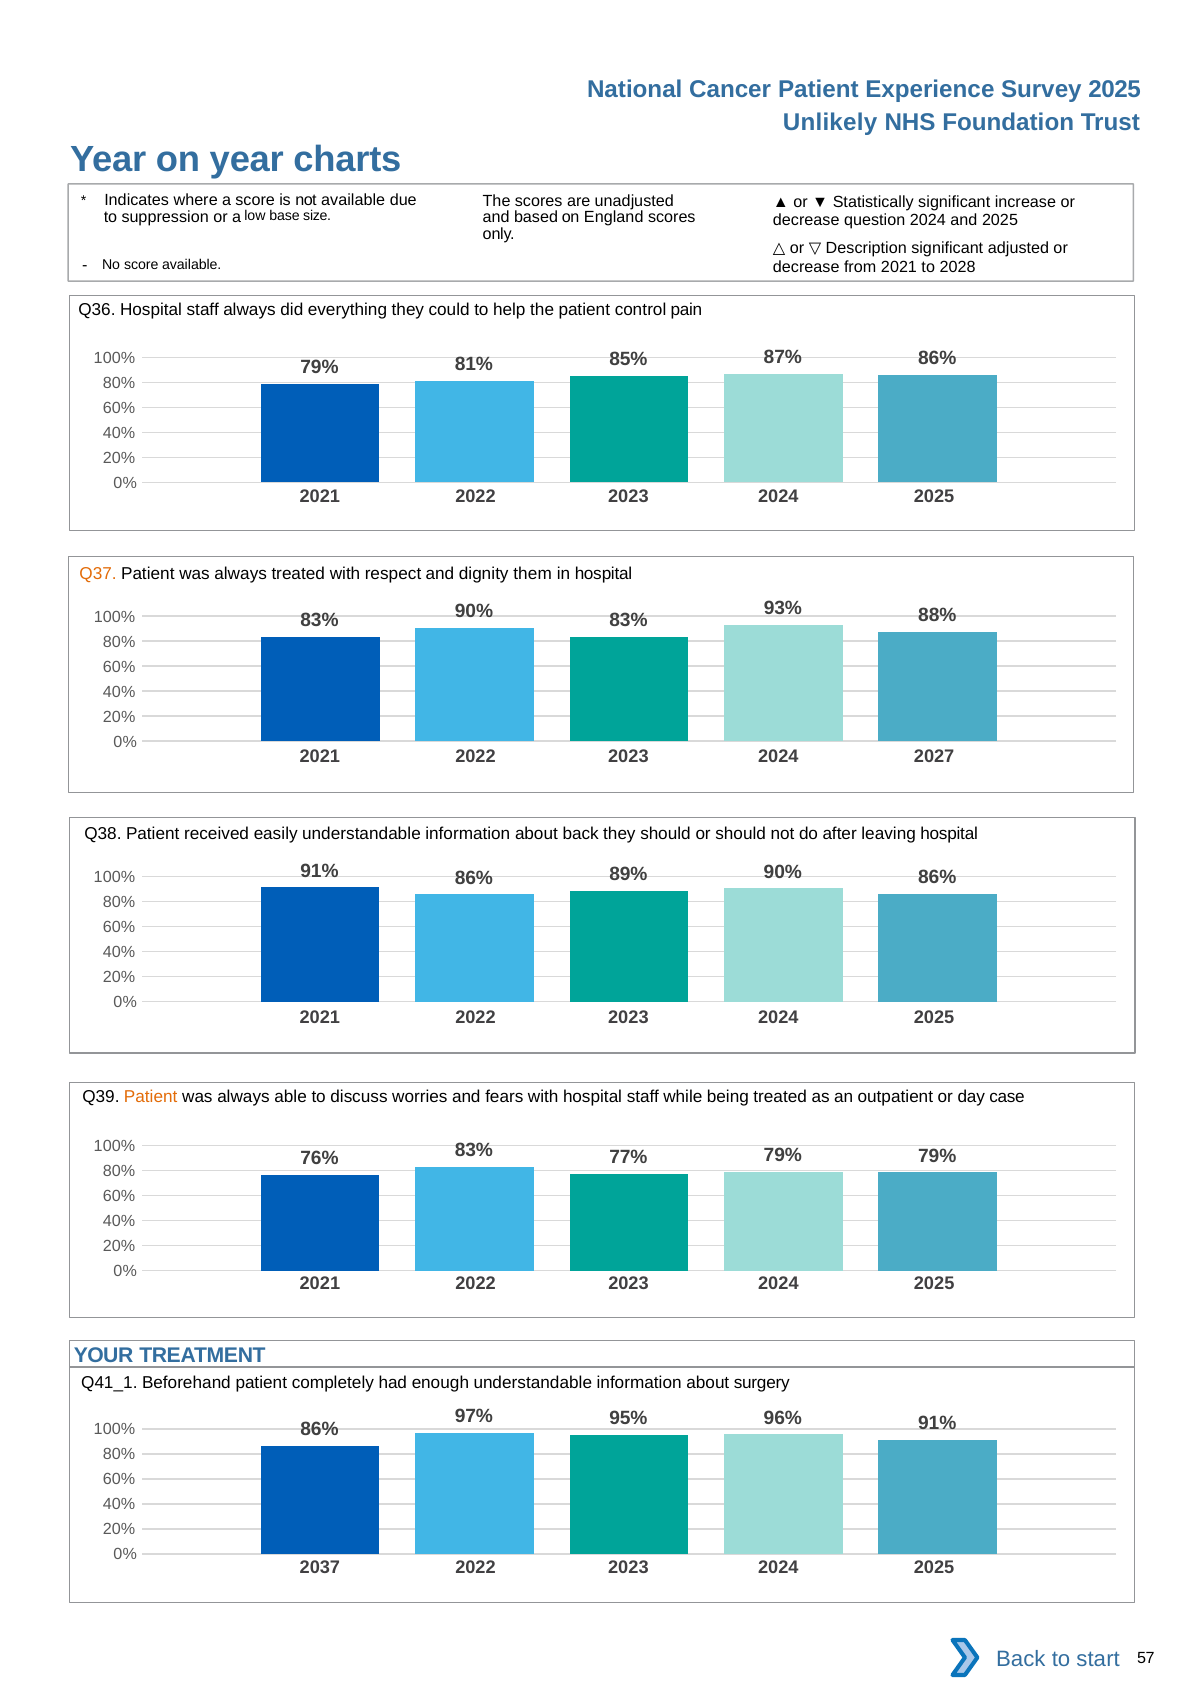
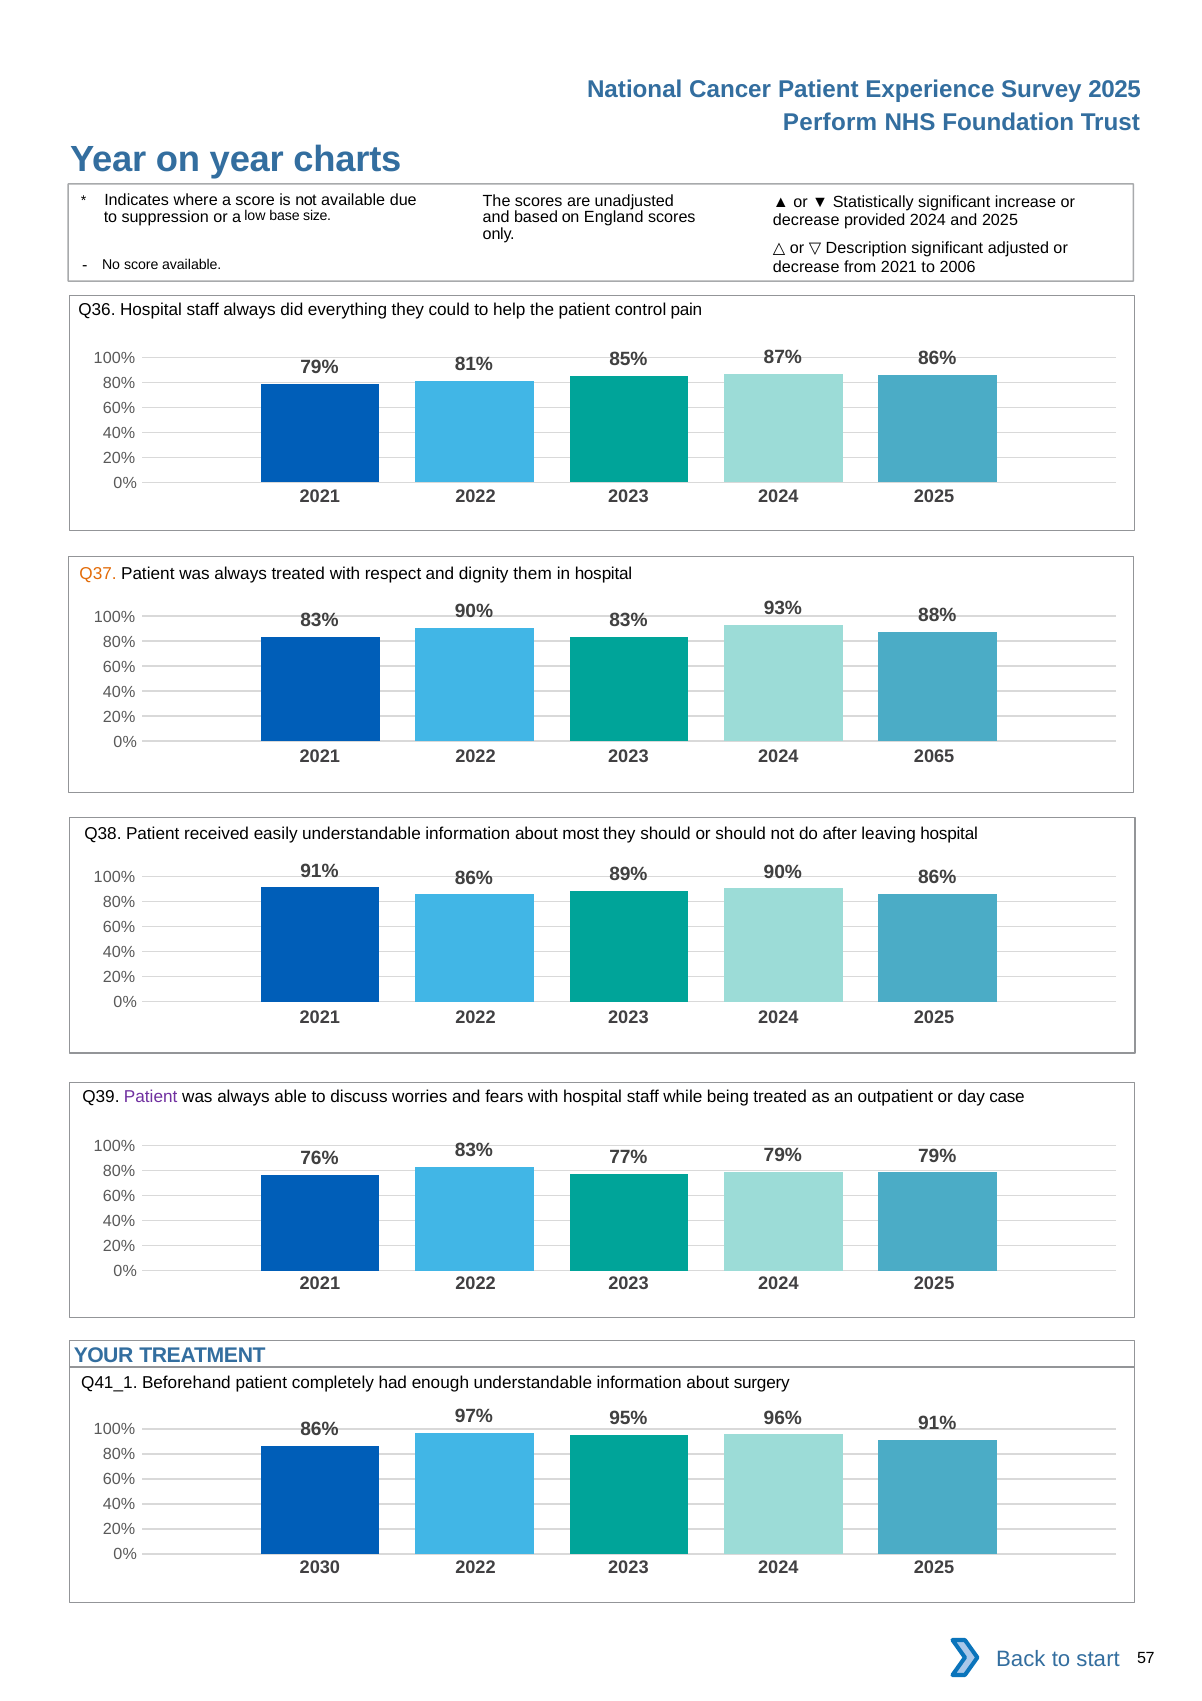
Unlikely: Unlikely -> Perform (830, 122)
question: question -> provided (875, 220)
2028: 2028 -> 2006 (958, 267)
2027: 2027 -> 2065 (934, 757)
about back: back -> most (581, 834)
Patient colour: orange -> purple (151, 1097)
2037: 2037 -> 2030 (320, 1568)
